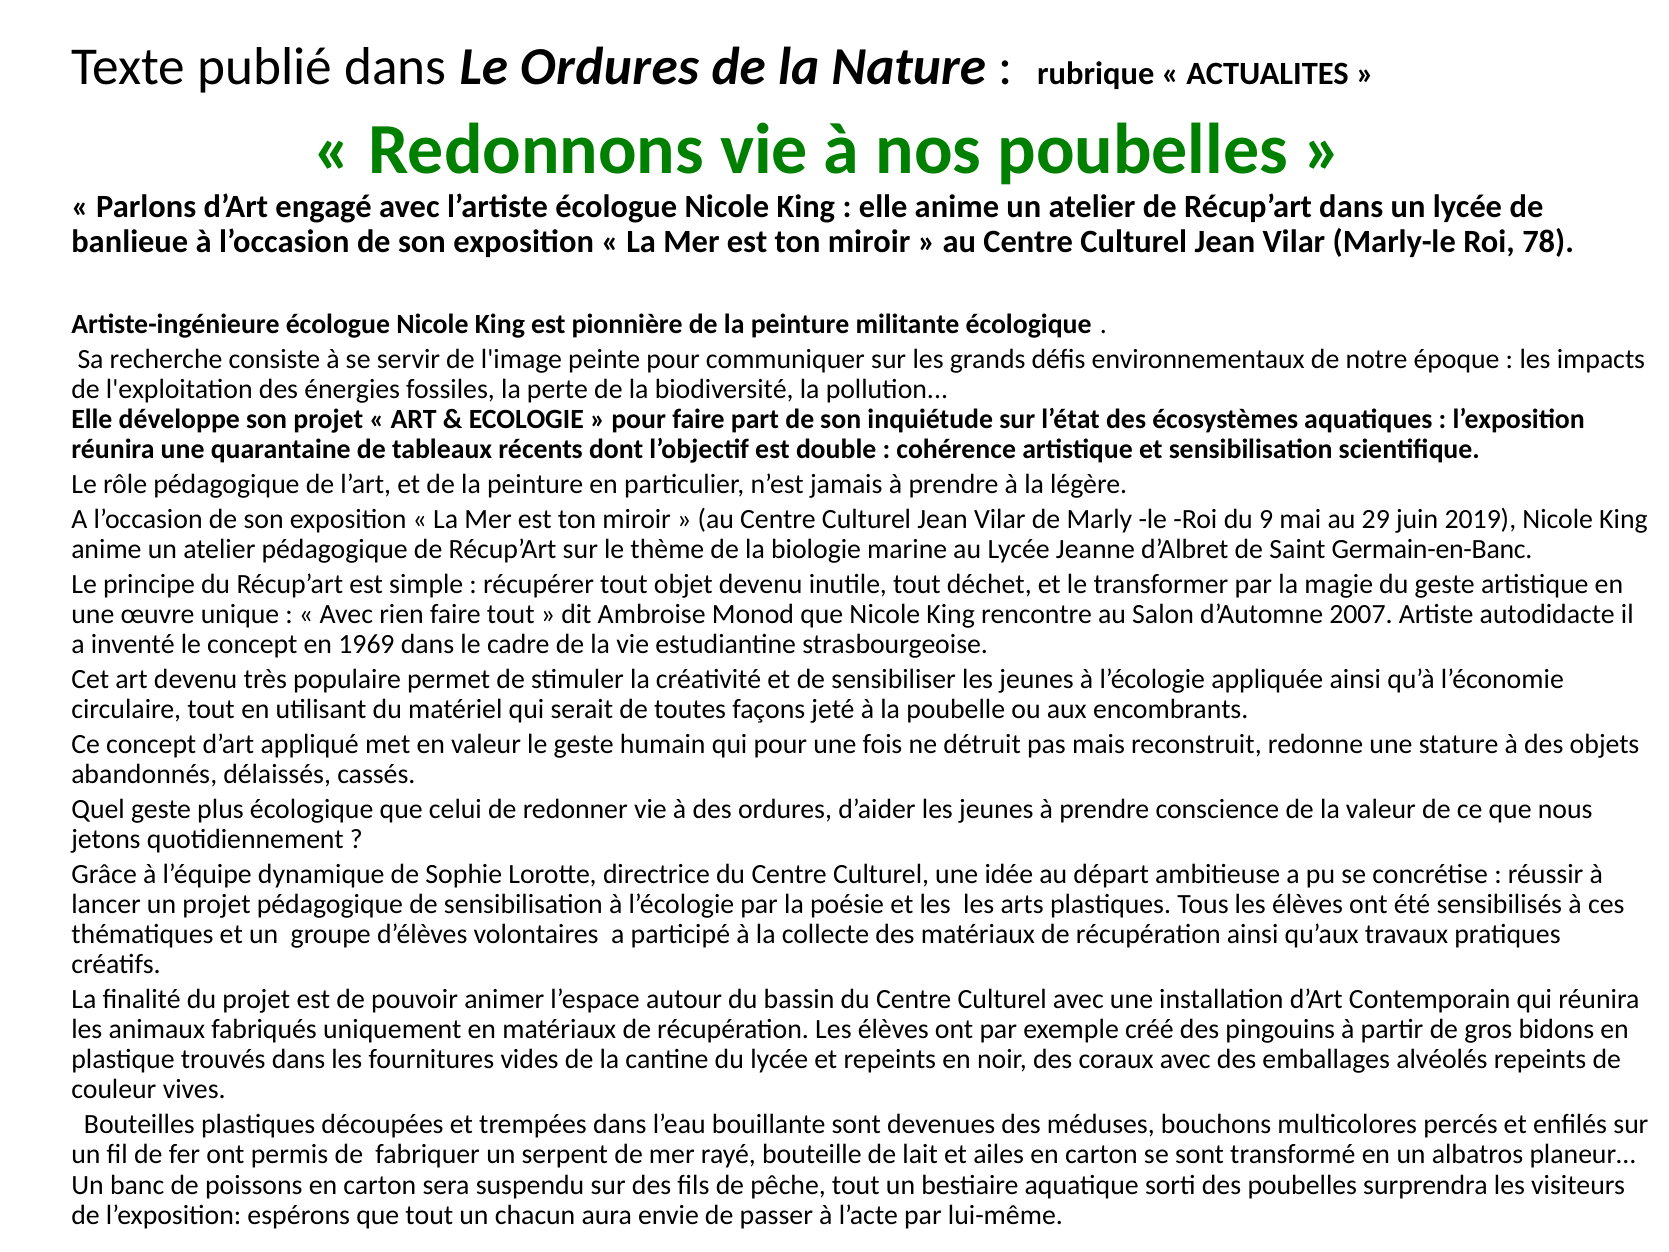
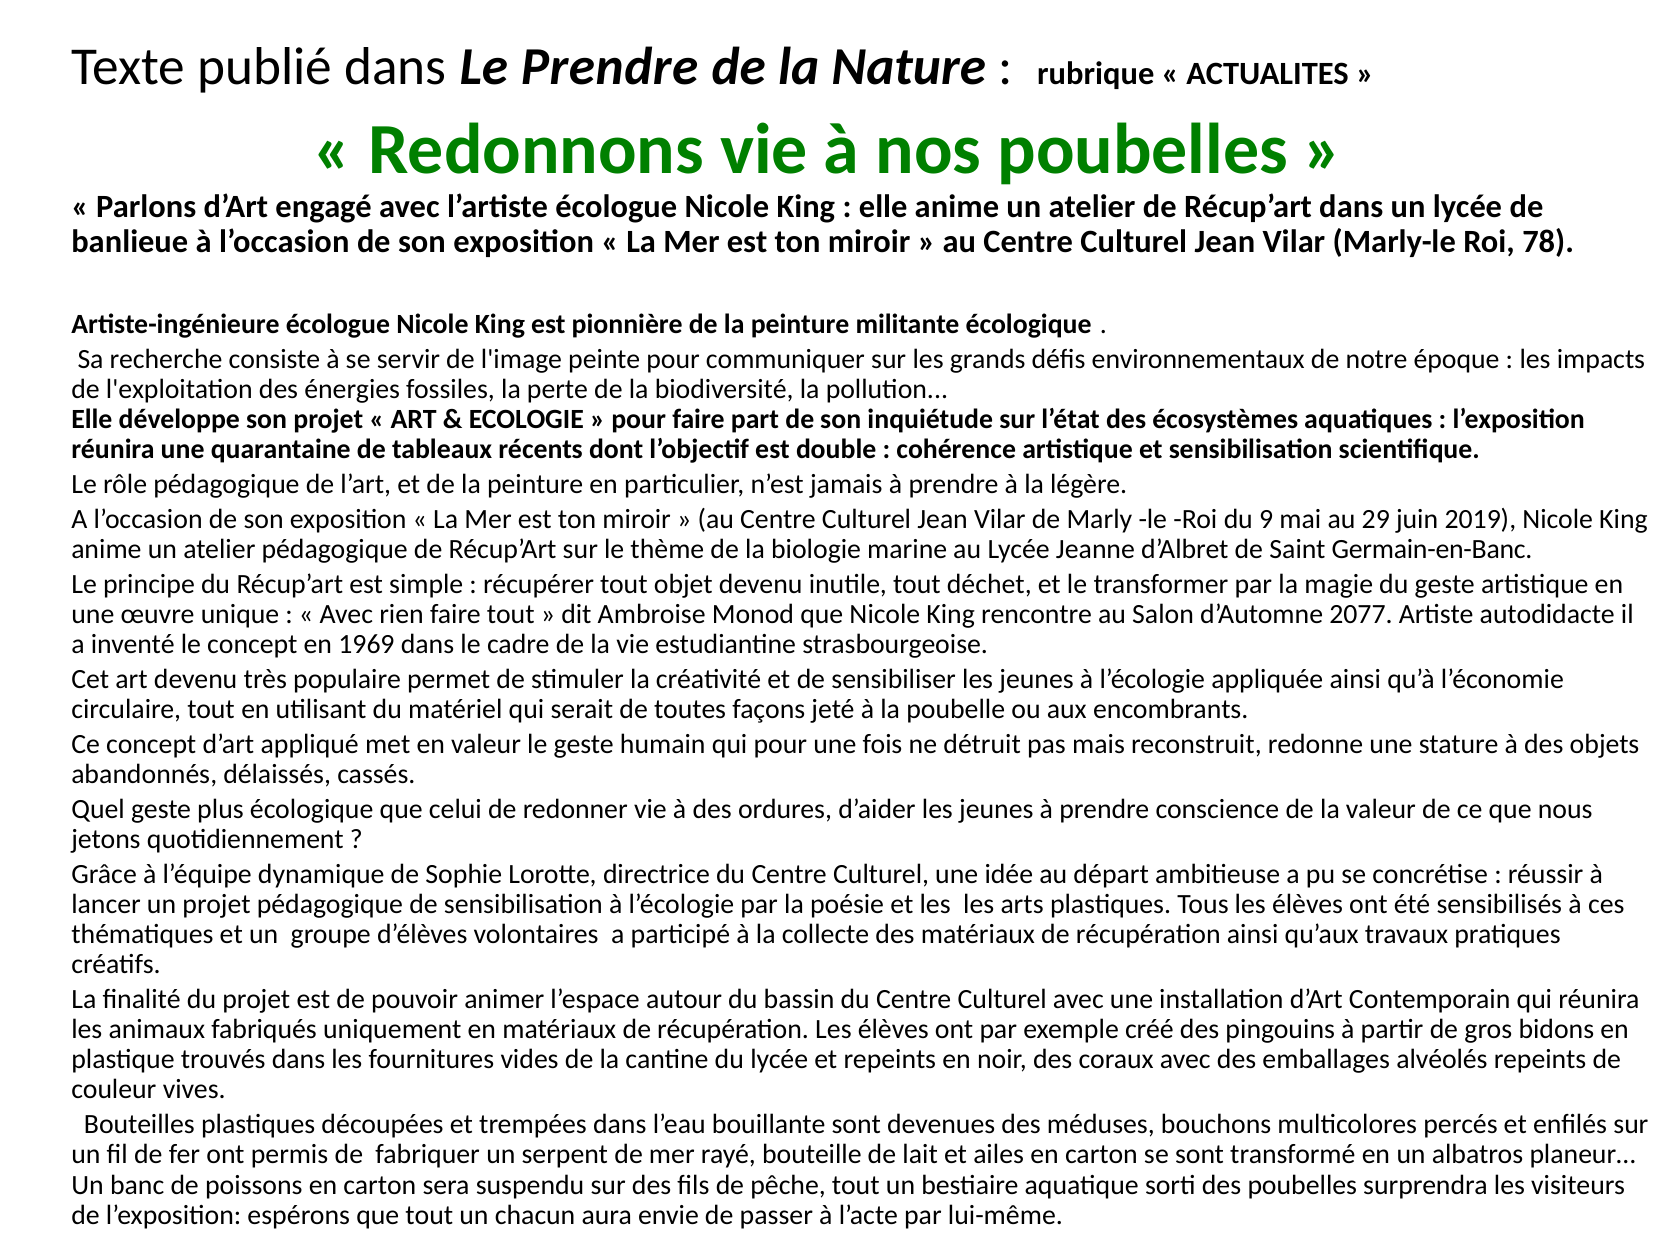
Le Ordures: Ordures -> Prendre (610, 67)
2007: 2007 -> 2077 (1361, 614)
